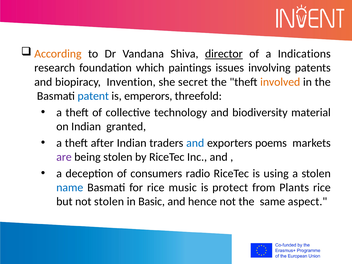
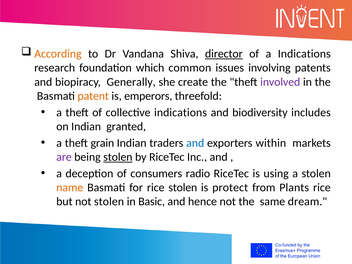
paintings: paintings -> common (190, 68)
Invention: Invention -> Generally (131, 82)
secret: secret -> create (193, 82)
involved colour: orange -> purple (280, 82)
patent colour: blue -> orange (93, 96)
collective technology: technology -> indications (180, 112)
material: material -> includes (311, 112)
after: after -> grain (102, 143)
poems: poems -> within (271, 143)
stolen underline: none -> present (118, 157)
name colour: blue -> orange (70, 188)
rice music: music -> stolen (183, 188)
aspect: aspect -> dream (307, 202)
